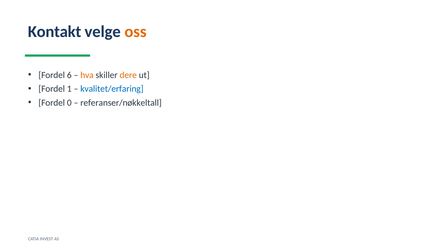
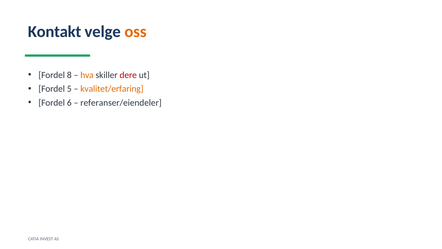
6: 6 -> 8 (69, 75)
dere colour: orange -> red (128, 75)
1: 1 -> 5 (69, 89)
kvalitet/erfaring colour: blue -> orange (112, 89)
0: 0 -> 6 (69, 103)
referanser/nøkkeltall: referanser/nøkkeltall -> referanser/eiendeler (121, 103)
